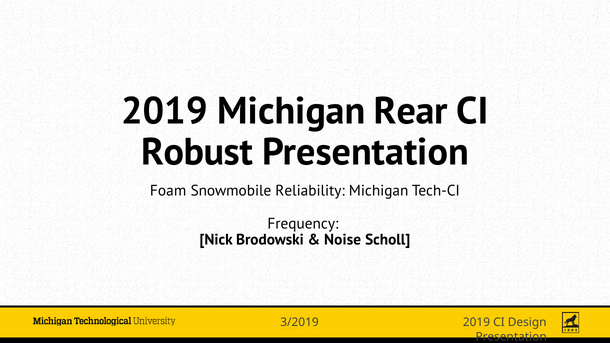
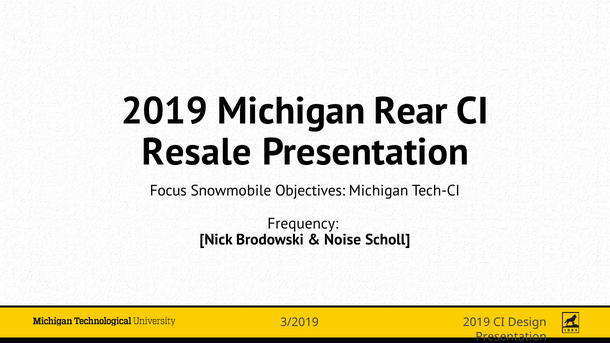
Robust: Robust -> Resale (197, 152)
Foam: Foam -> Focus (168, 191)
Reliability: Reliability -> Objectives (310, 191)
